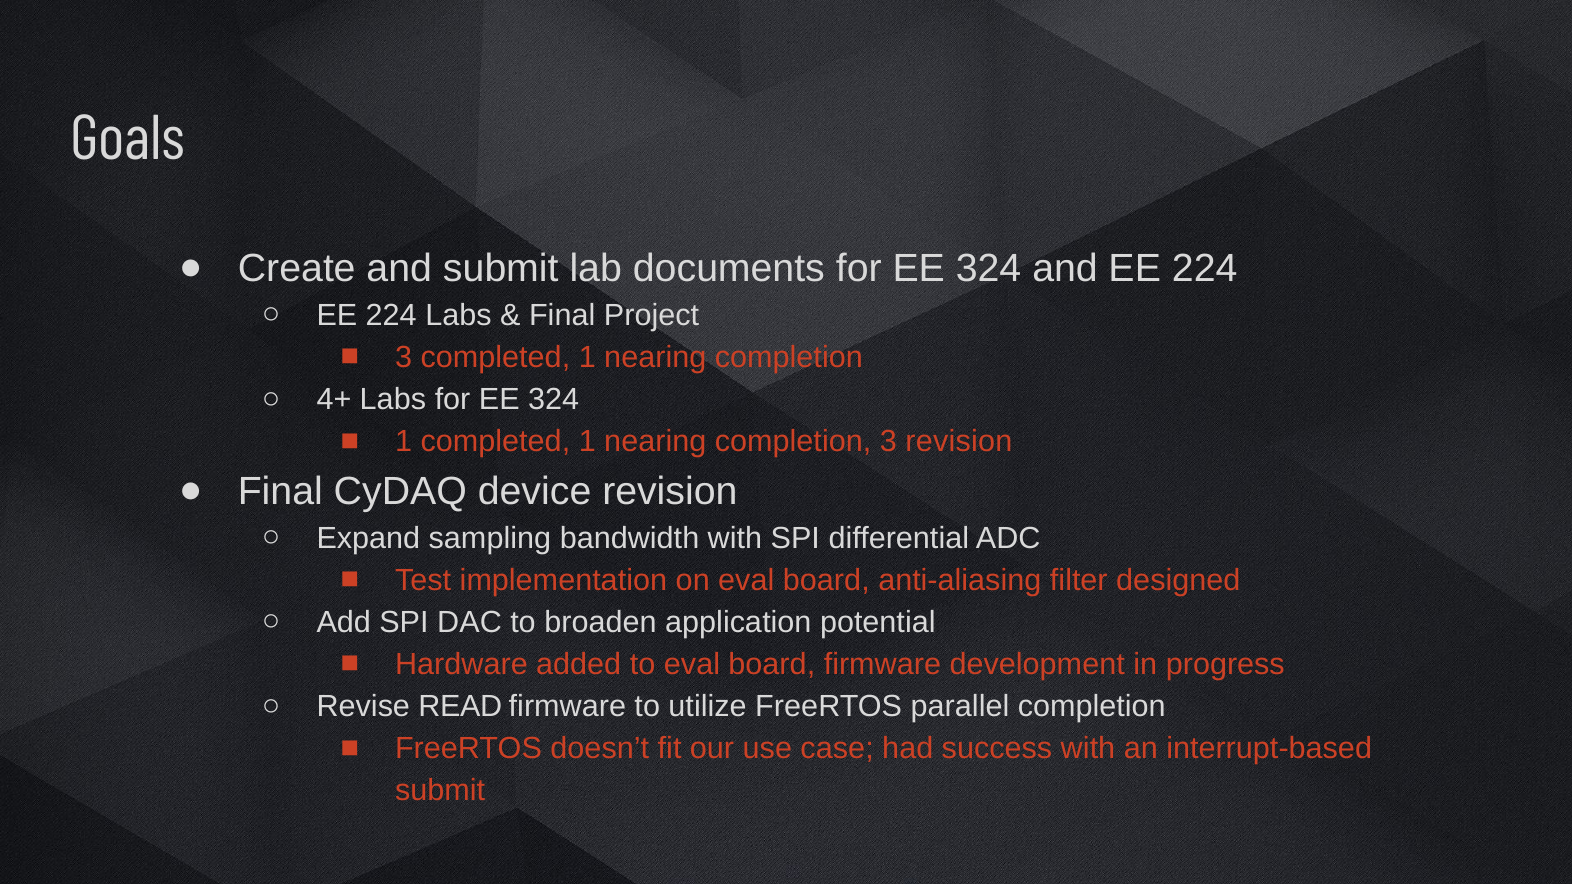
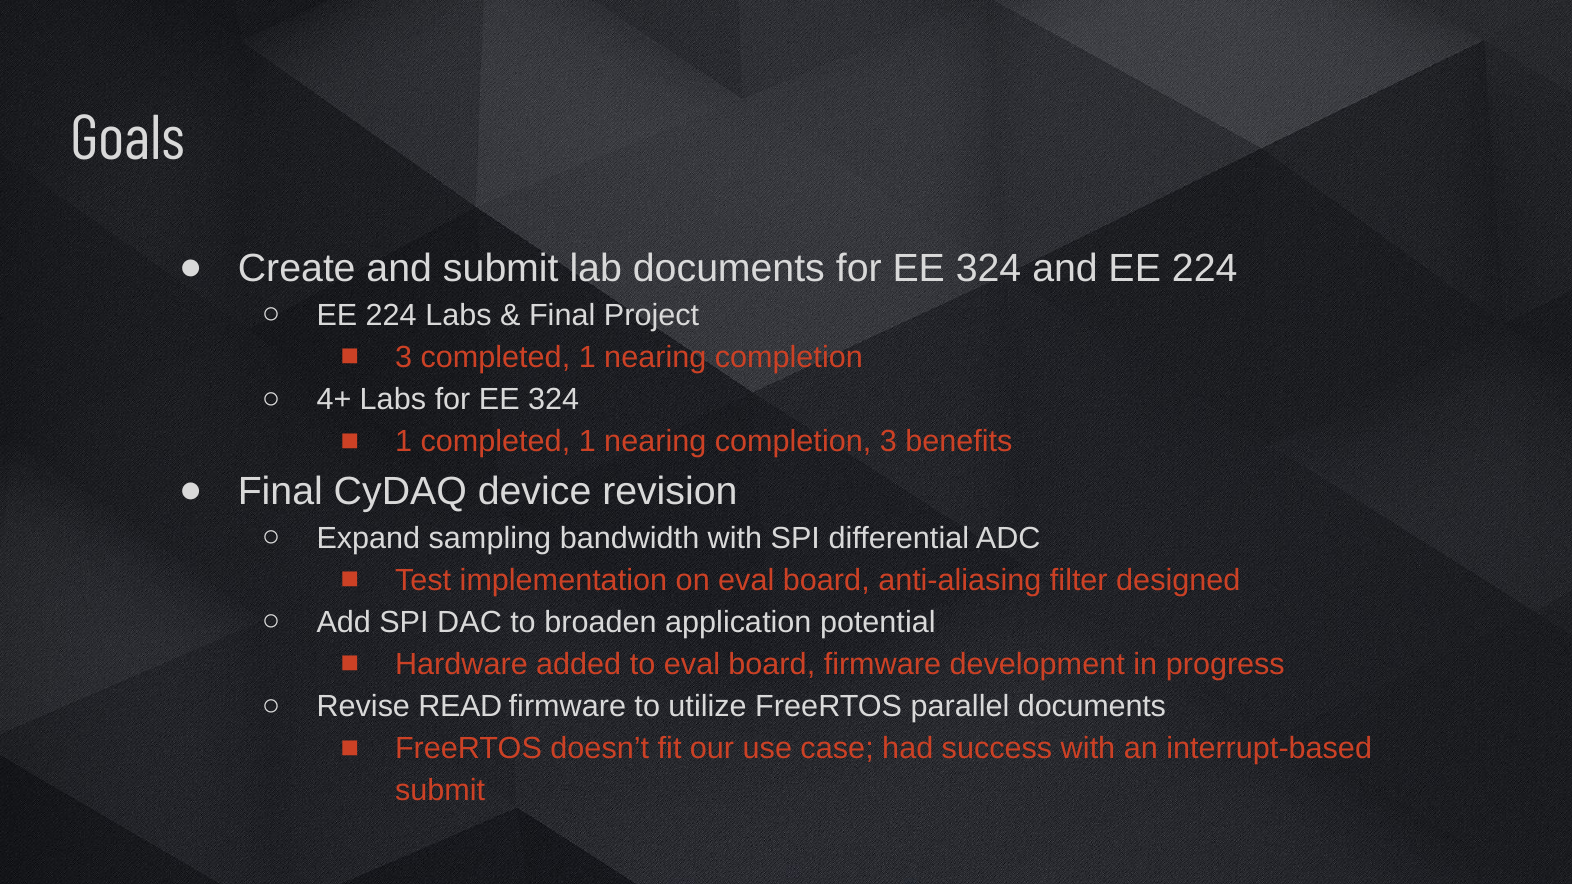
3 revision: revision -> benefits (959, 442)
parallel completion: completion -> documents (1092, 707)
